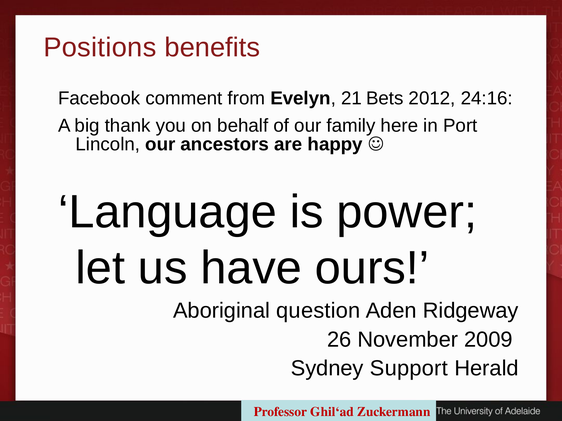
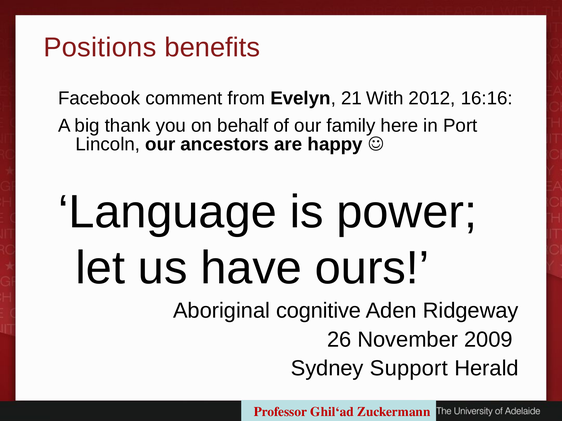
Bets: Bets -> With (385, 98)
24:16: 24:16 -> 16:16 (487, 98)
question: question -> cognitive (319, 311)
